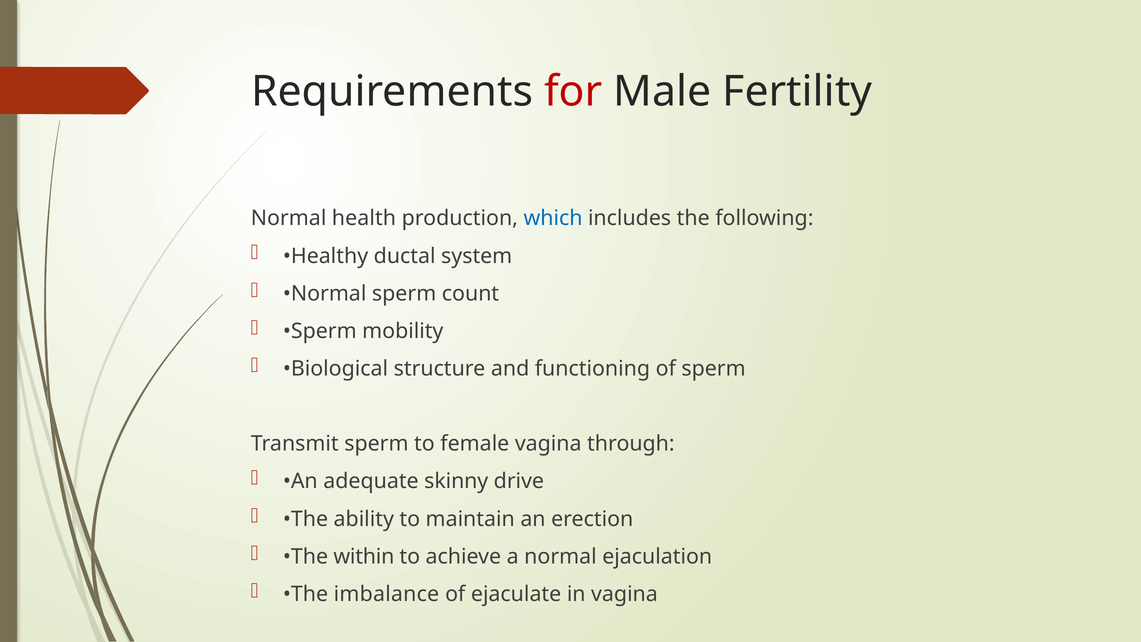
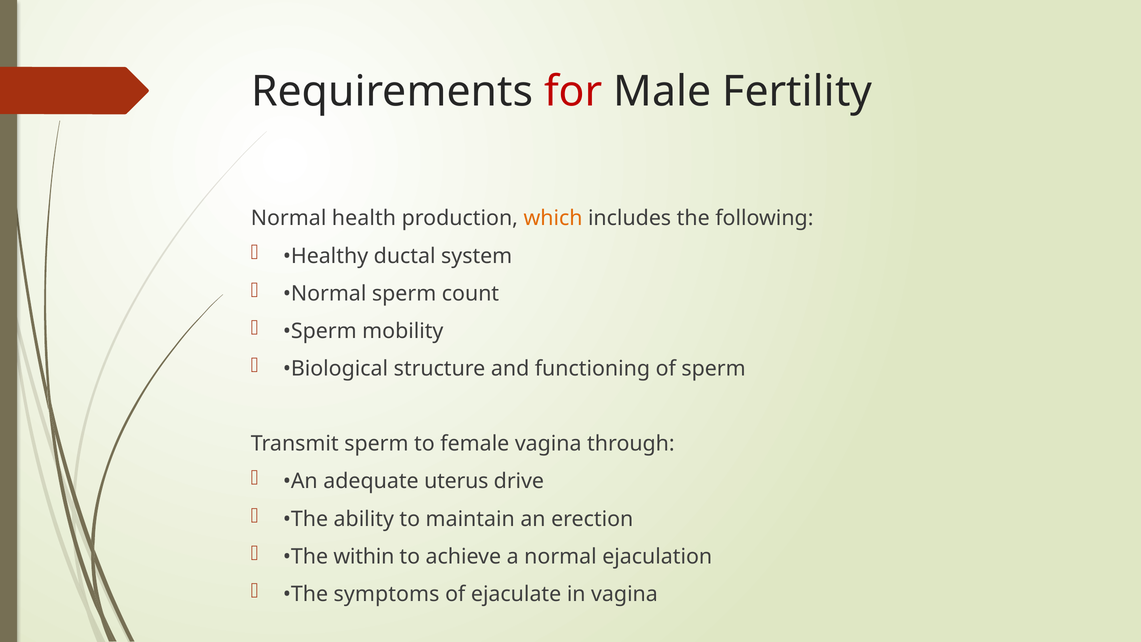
which colour: blue -> orange (553, 218)
skinny: skinny -> uterus (456, 481)
imbalance: imbalance -> symptoms (387, 594)
